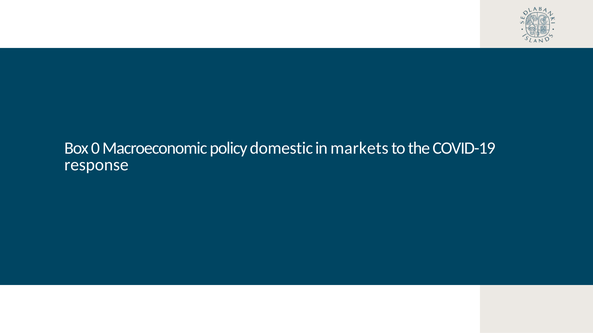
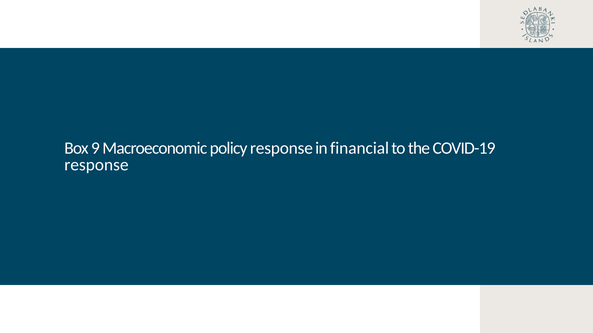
0: 0 -> 9 (95, 148)
policy domestic: domestic -> response (281, 148)
markets: markets -> financial (360, 148)
